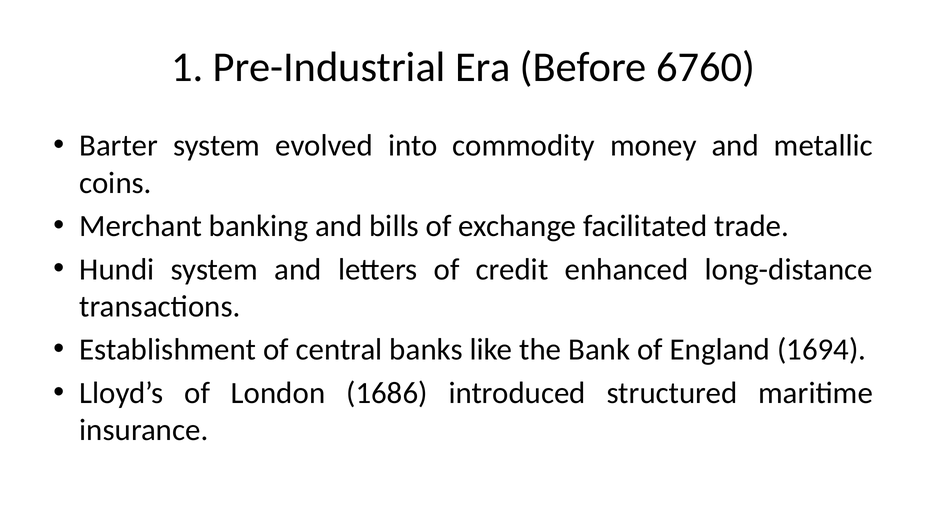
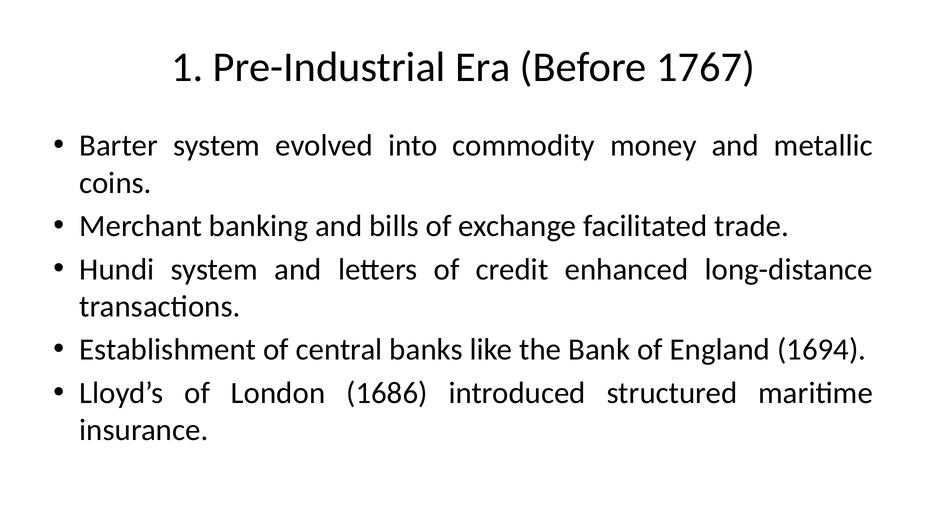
6760: 6760 -> 1767 (706, 67)
